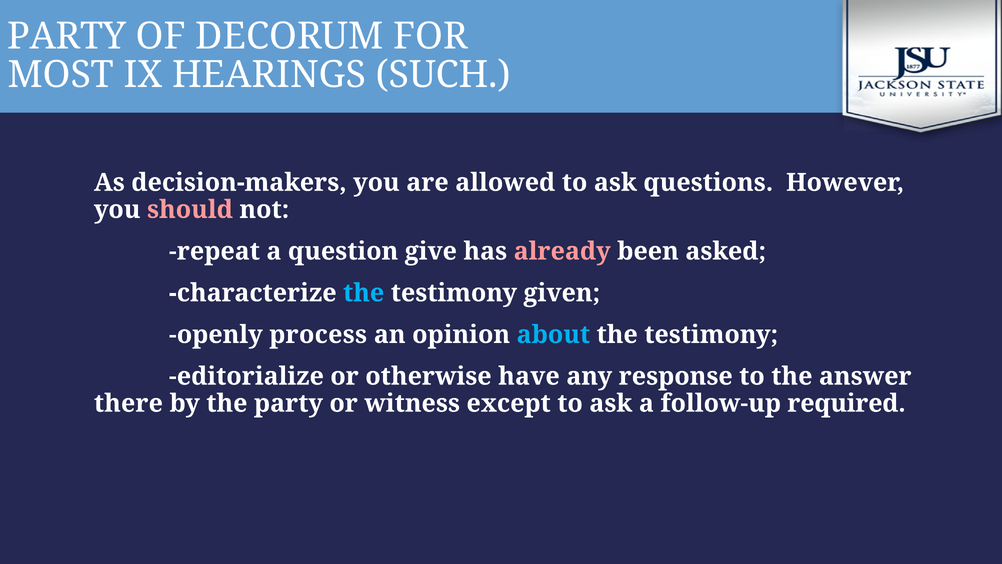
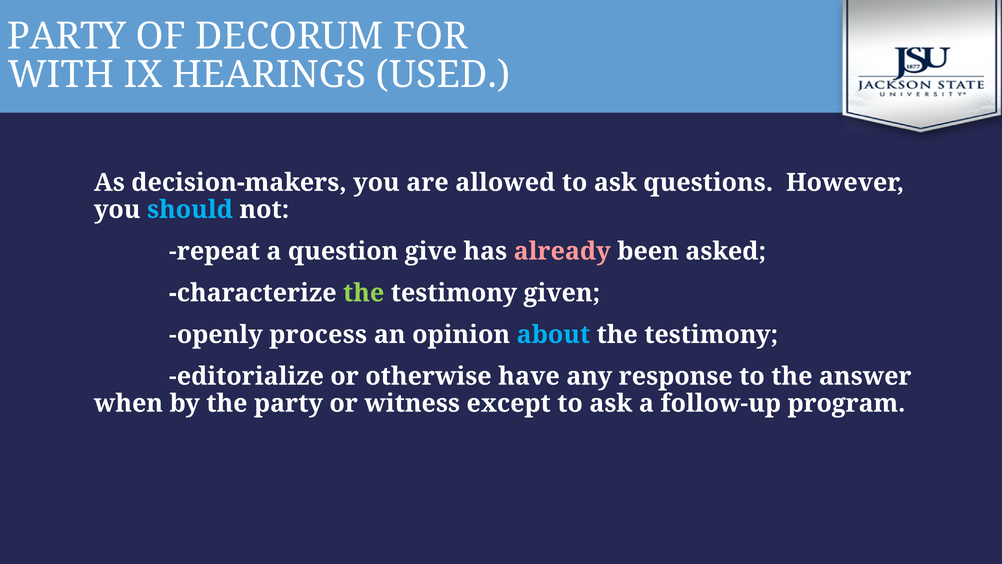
MOST: MOST -> WITH (61, 75)
SUCH: SUCH -> USED (443, 75)
should colour: pink -> light blue (190, 209)
the colour: light blue -> light green (364, 293)
there: there -> when (128, 403)
required: required -> program (846, 403)
